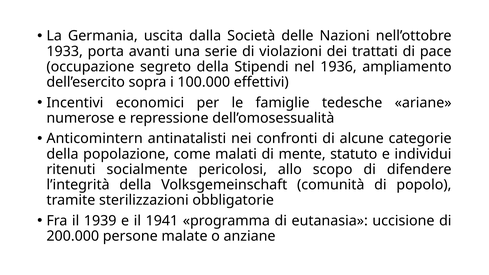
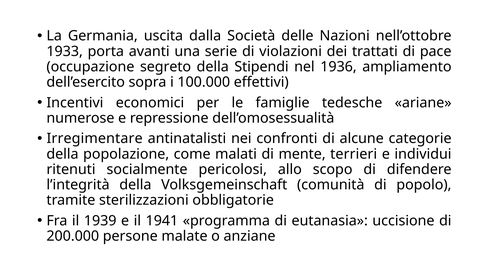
Anticomintern: Anticomintern -> Irregimentare (95, 139)
statuto: statuto -> terrieri (354, 154)
